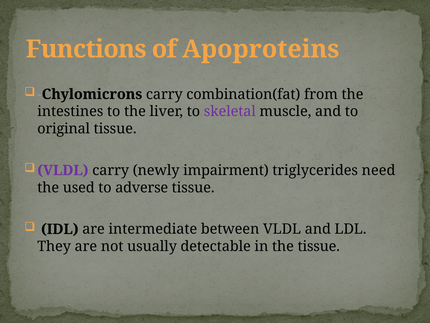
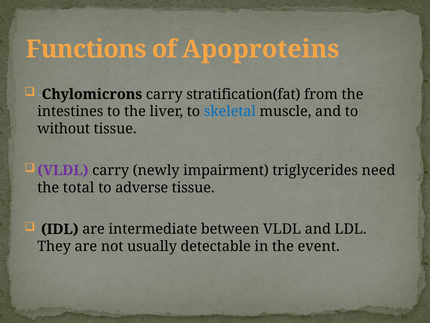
combination(fat: combination(fat -> stratification(fat (243, 94)
skeletal colour: purple -> blue (230, 111)
original: original -> without (64, 129)
used: used -> total (79, 187)
the tissue: tissue -> event (319, 246)
